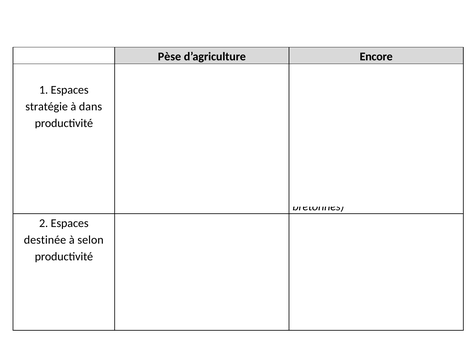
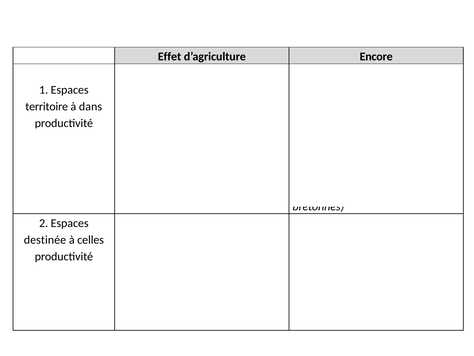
Pèse: Pèse -> Effet (170, 57)
stratégie: stratégie -> territoire (47, 107)
selon: selon -> celles (91, 240)
